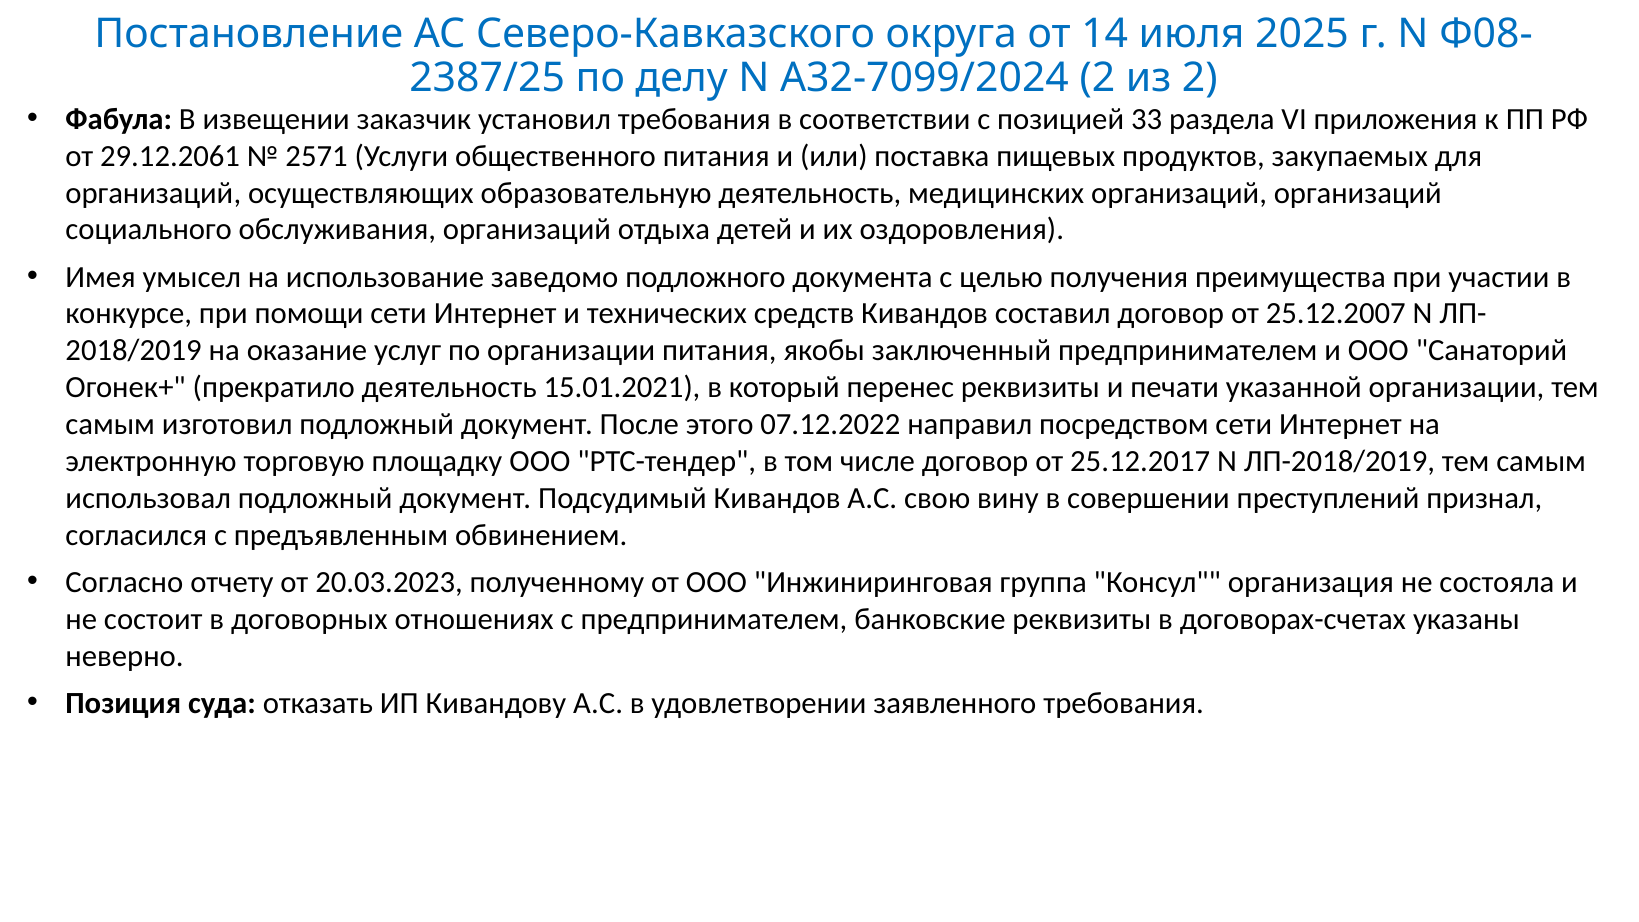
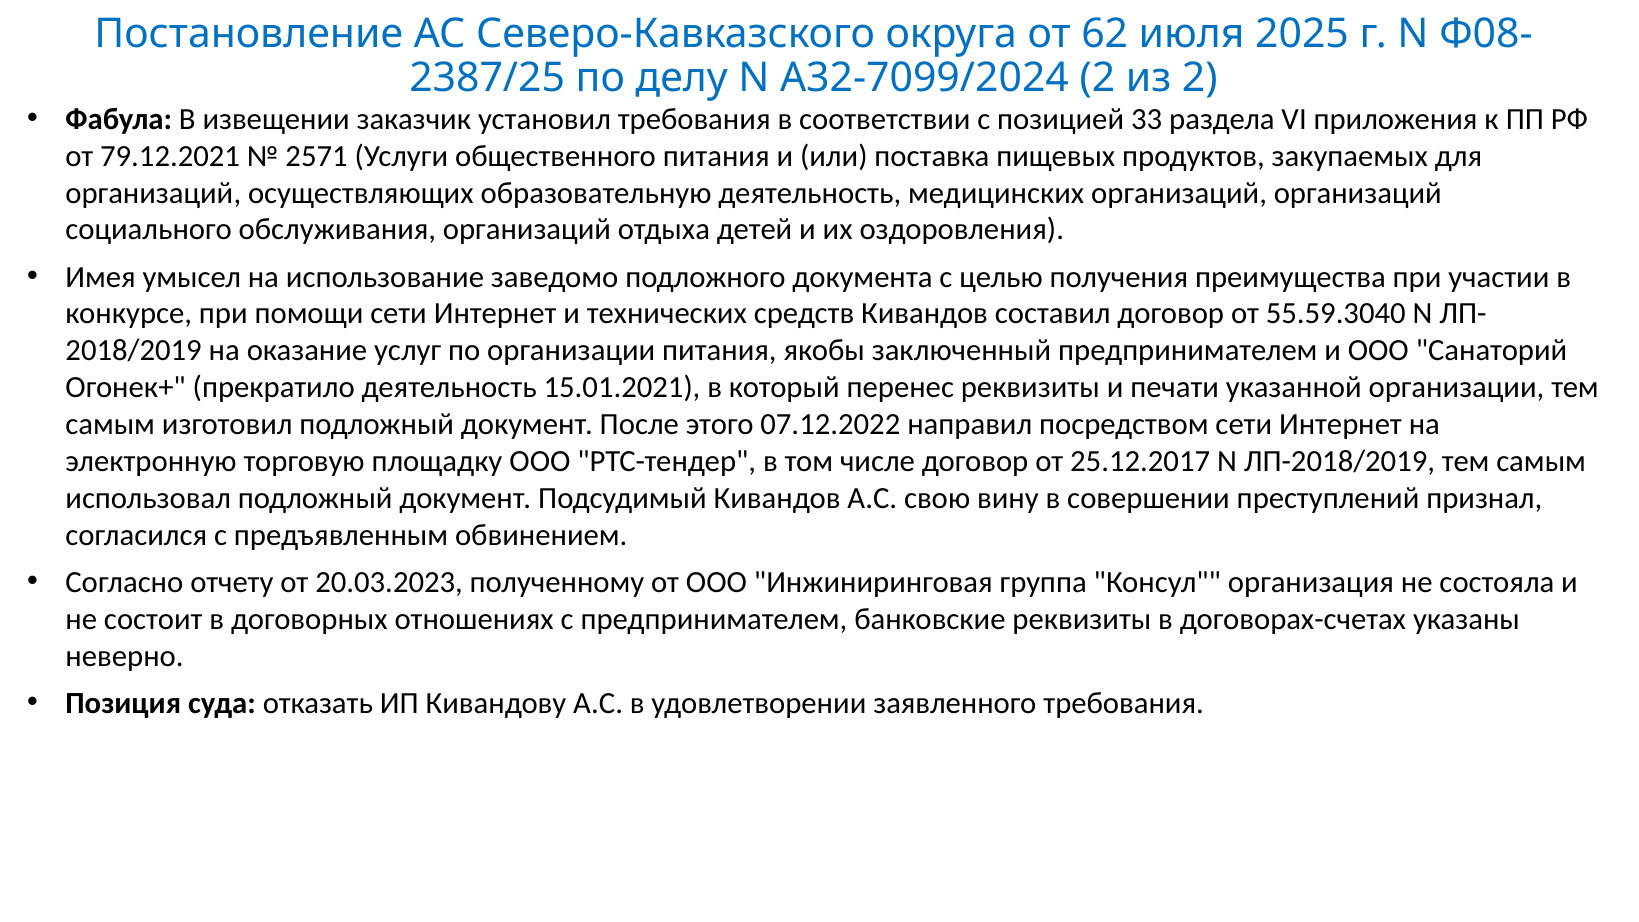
14: 14 -> 62 (1105, 34)
29.12.2061: 29.12.2061 -> 79.12.2021 (170, 156)
25.12.2007: 25.12.2007 -> 55.59.3040 (1336, 314)
